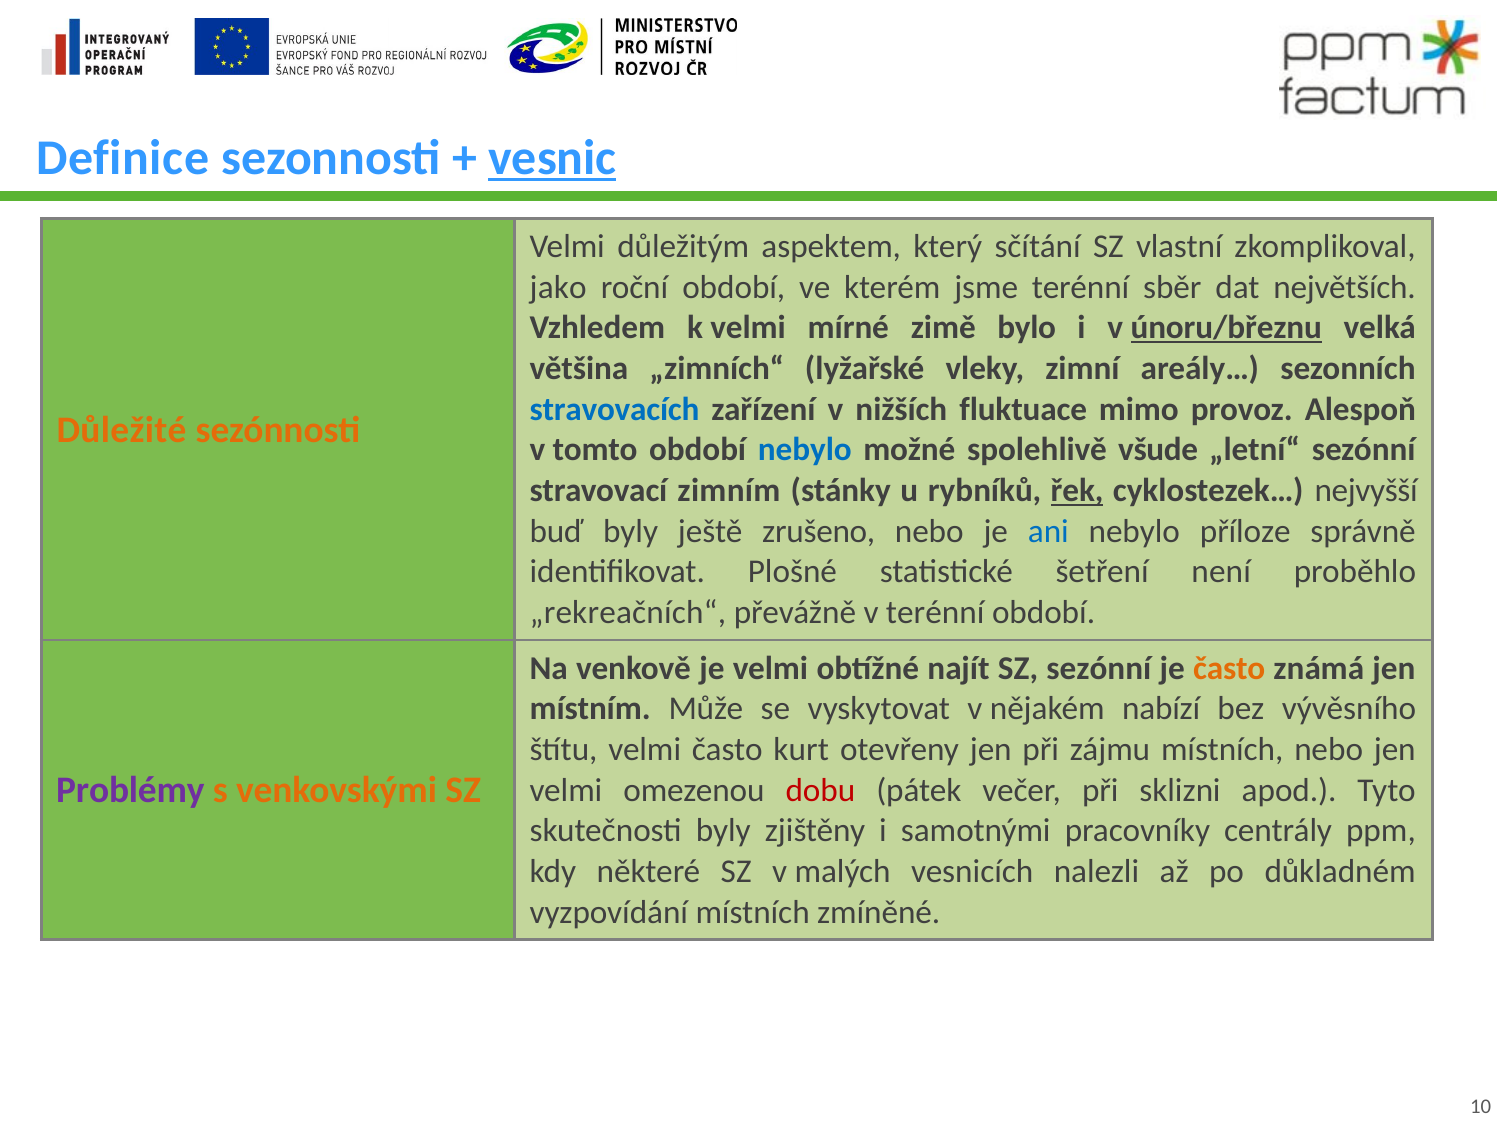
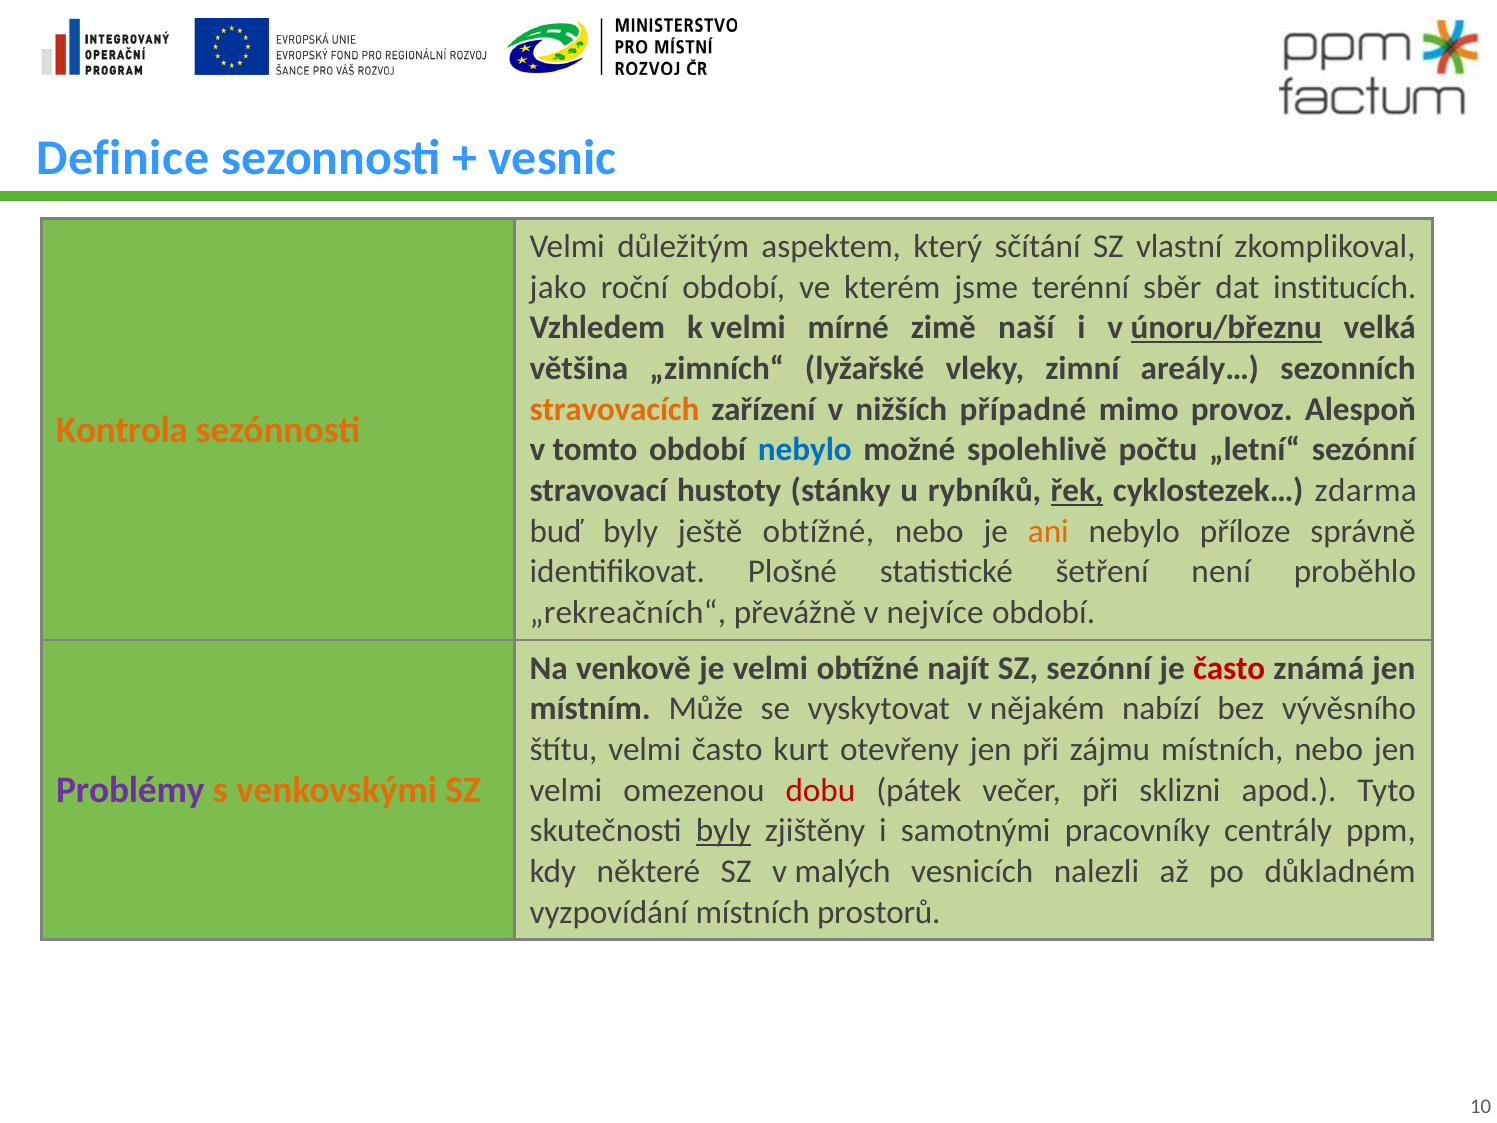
vesnic underline: present -> none (552, 158)
největších: největších -> institucích (1345, 287)
bylo: bylo -> naší (1026, 328)
stravovacích colour: blue -> orange (615, 409)
fluktuace: fluktuace -> případné (1023, 409)
Důležité: Důležité -> Kontrola (122, 430)
všude: všude -> počtu (1158, 450)
zimním: zimním -> hustoty (729, 490)
nejvyšší: nejvyšší -> zdarma (1366, 490)
ještě zrušeno: zrušeno -> obtížné (818, 531)
ani colour: blue -> orange (1048, 531)
v terénní: terénní -> nejvíce (935, 612)
často colour: orange -> red (1229, 668)
byly underline: none -> present (723, 831)
zmíněné: zmíněné -> prostorů (879, 912)
